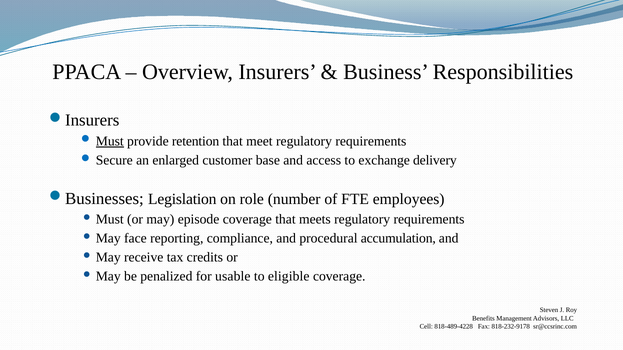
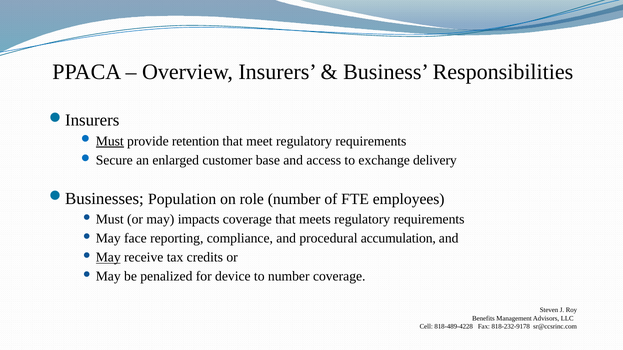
Legislation: Legislation -> Population (182, 199)
episode: episode -> impacts (199, 220)
May underline: none -> present (108, 258)
usable: usable -> device (233, 277)
to eligible: eligible -> number (289, 277)
